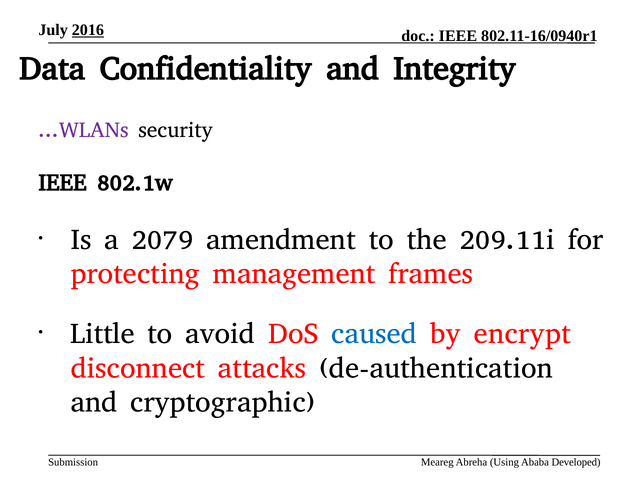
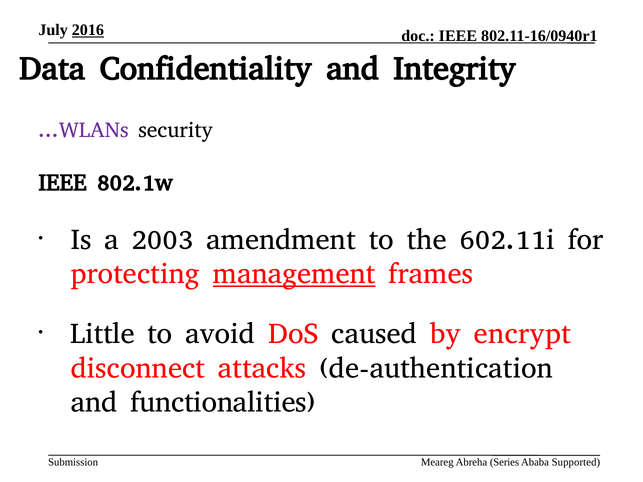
2079: 2079 -> 2003 (163, 240)
209.11i: 209.11i -> 602.11i (507, 240)
management underline: none -> present (294, 274)
caused colour: blue -> black (374, 334)
cryptographic: cryptographic -> functionalities (223, 403)
Using: Using -> Series (504, 463)
Developed: Developed -> Supported (576, 463)
